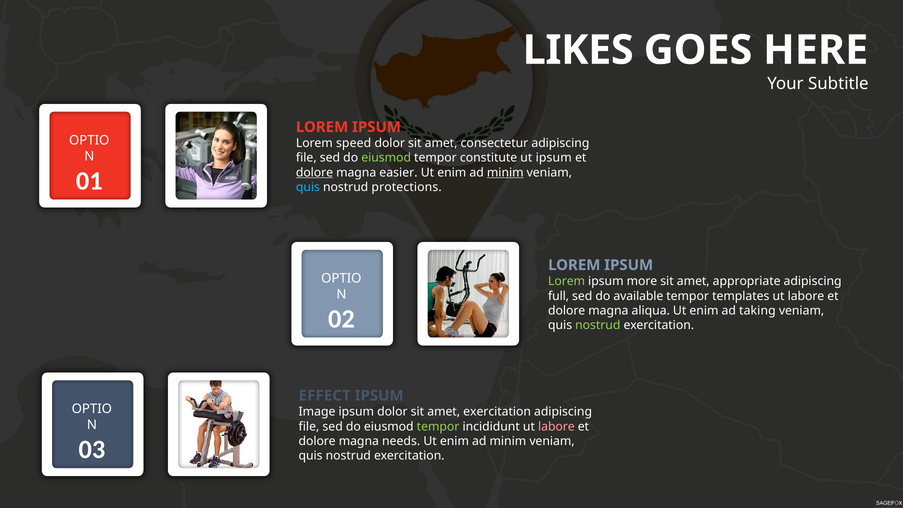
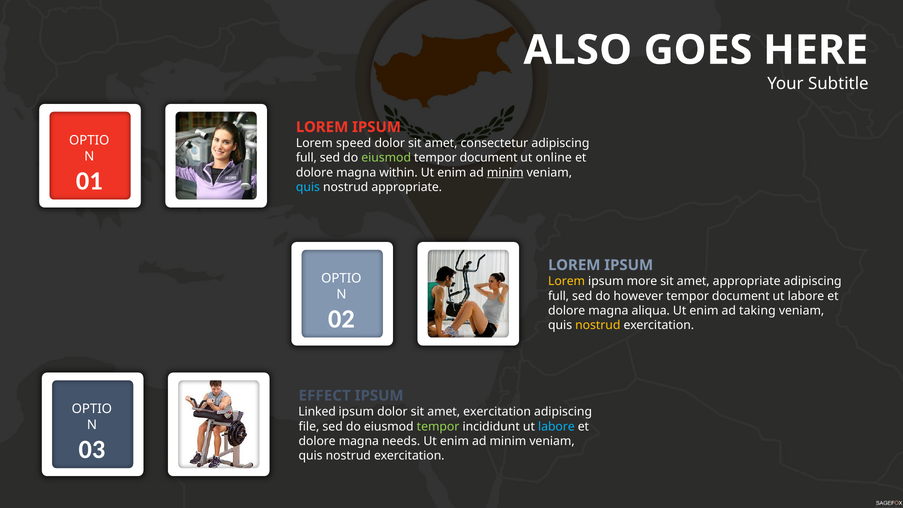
LIKES: LIKES -> ALSO (578, 50)
file: file -> full (306, 158)
constitute: constitute -> document (489, 158)
ut ipsum: ipsum -> online (554, 158)
dolore underline: present -> none (314, 173)
easier: easier -> within (399, 173)
nostrud protections: protections -> appropriate (407, 187)
Lorem colour: light green -> yellow (567, 281)
available: available -> however (638, 296)
templates: templates -> document (741, 296)
nostrud colour: light green -> yellow (598, 325)
Image: Image -> Linked (317, 412)
labore colour: pink -> light blue (556, 426)
